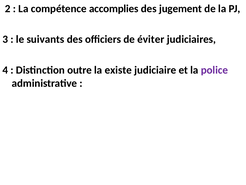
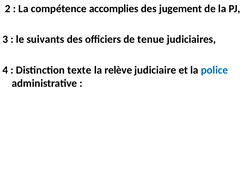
éviter: éviter -> tenue (151, 39)
outre: outre -> texte (79, 70)
existe: existe -> relève (118, 70)
police colour: purple -> blue (214, 70)
